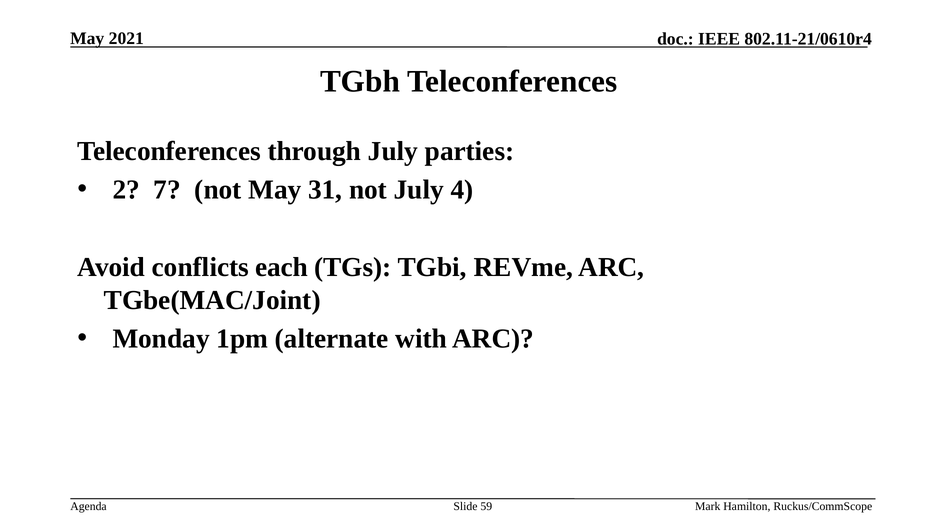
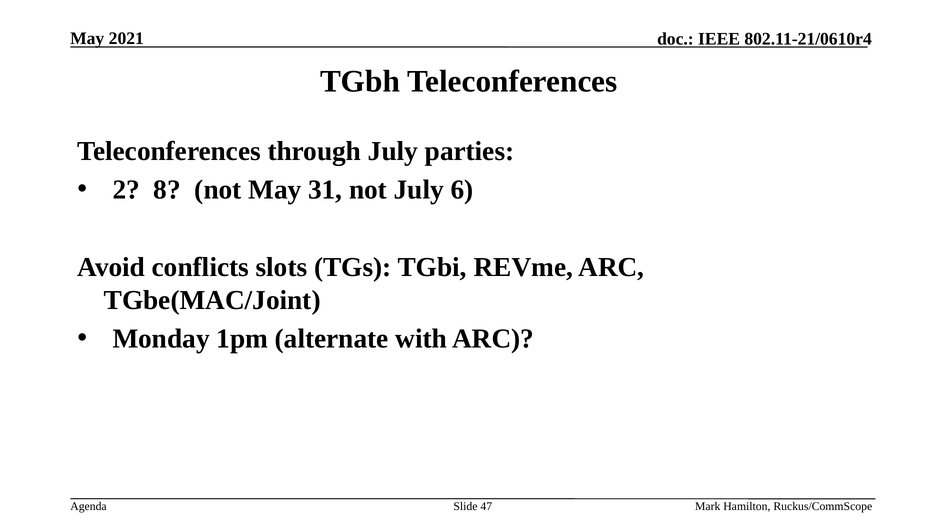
7: 7 -> 8 (167, 190)
4: 4 -> 6 (462, 190)
each: each -> slots (282, 267)
59: 59 -> 47 (486, 506)
